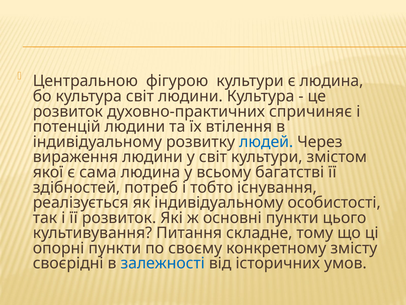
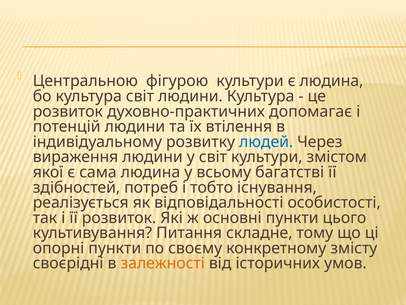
спричиняє: спричиняє -> допомагає (311, 111)
як індивідуальному: індивідуальному -> відповідальності (219, 202)
залежності colour: blue -> orange (163, 263)
